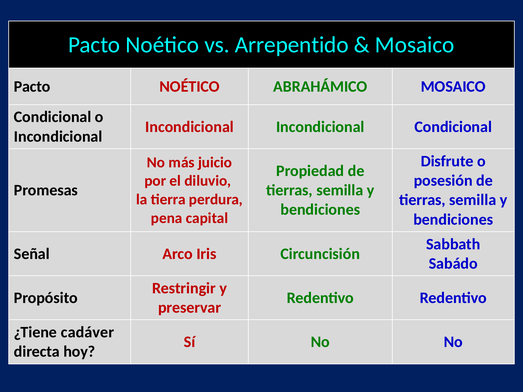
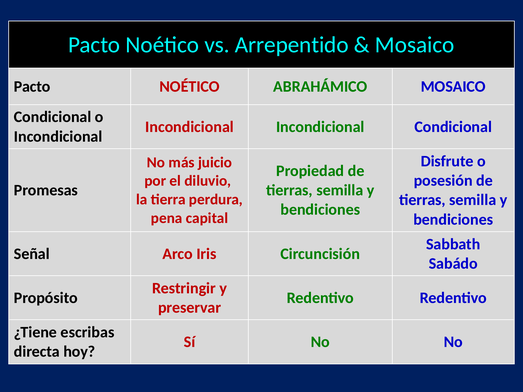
cadáver: cadáver -> escribas (88, 332)
